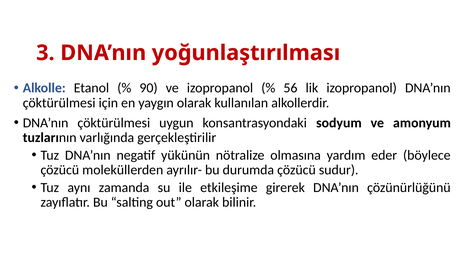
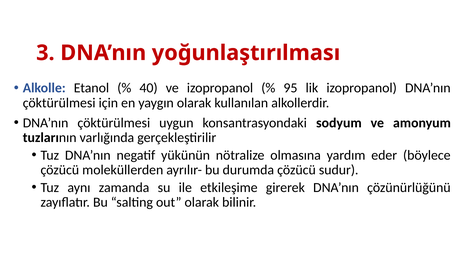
90: 90 -> 40 (149, 88)
56: 56 -> 95 (290, 88)
